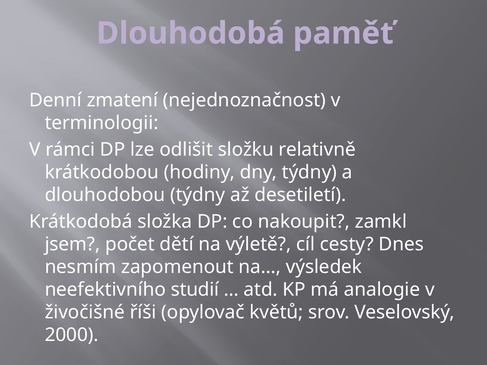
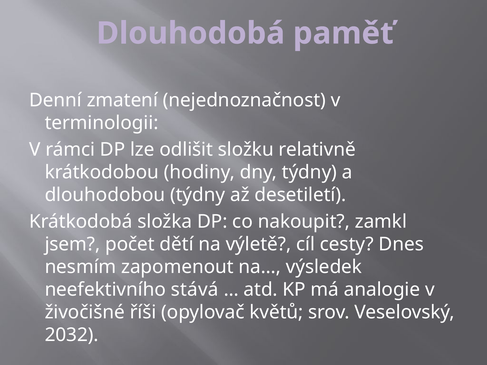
studií: studií -> stává (195, 290)
2000: 2000 -> 2032 (72, 335)
